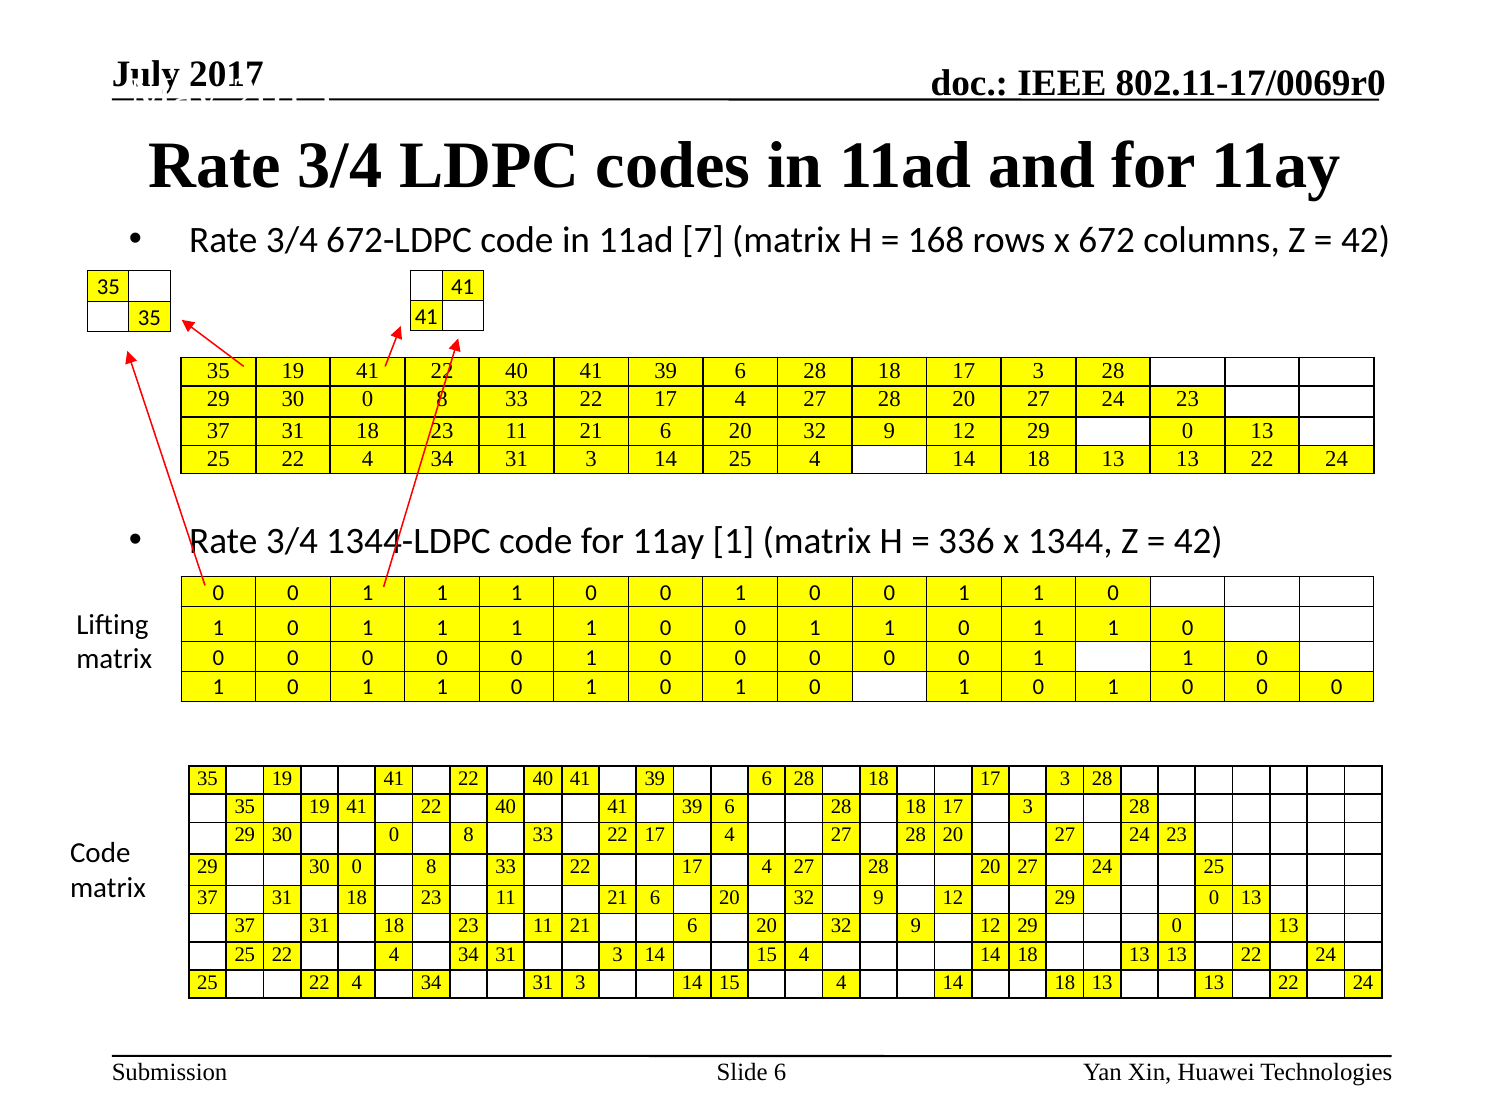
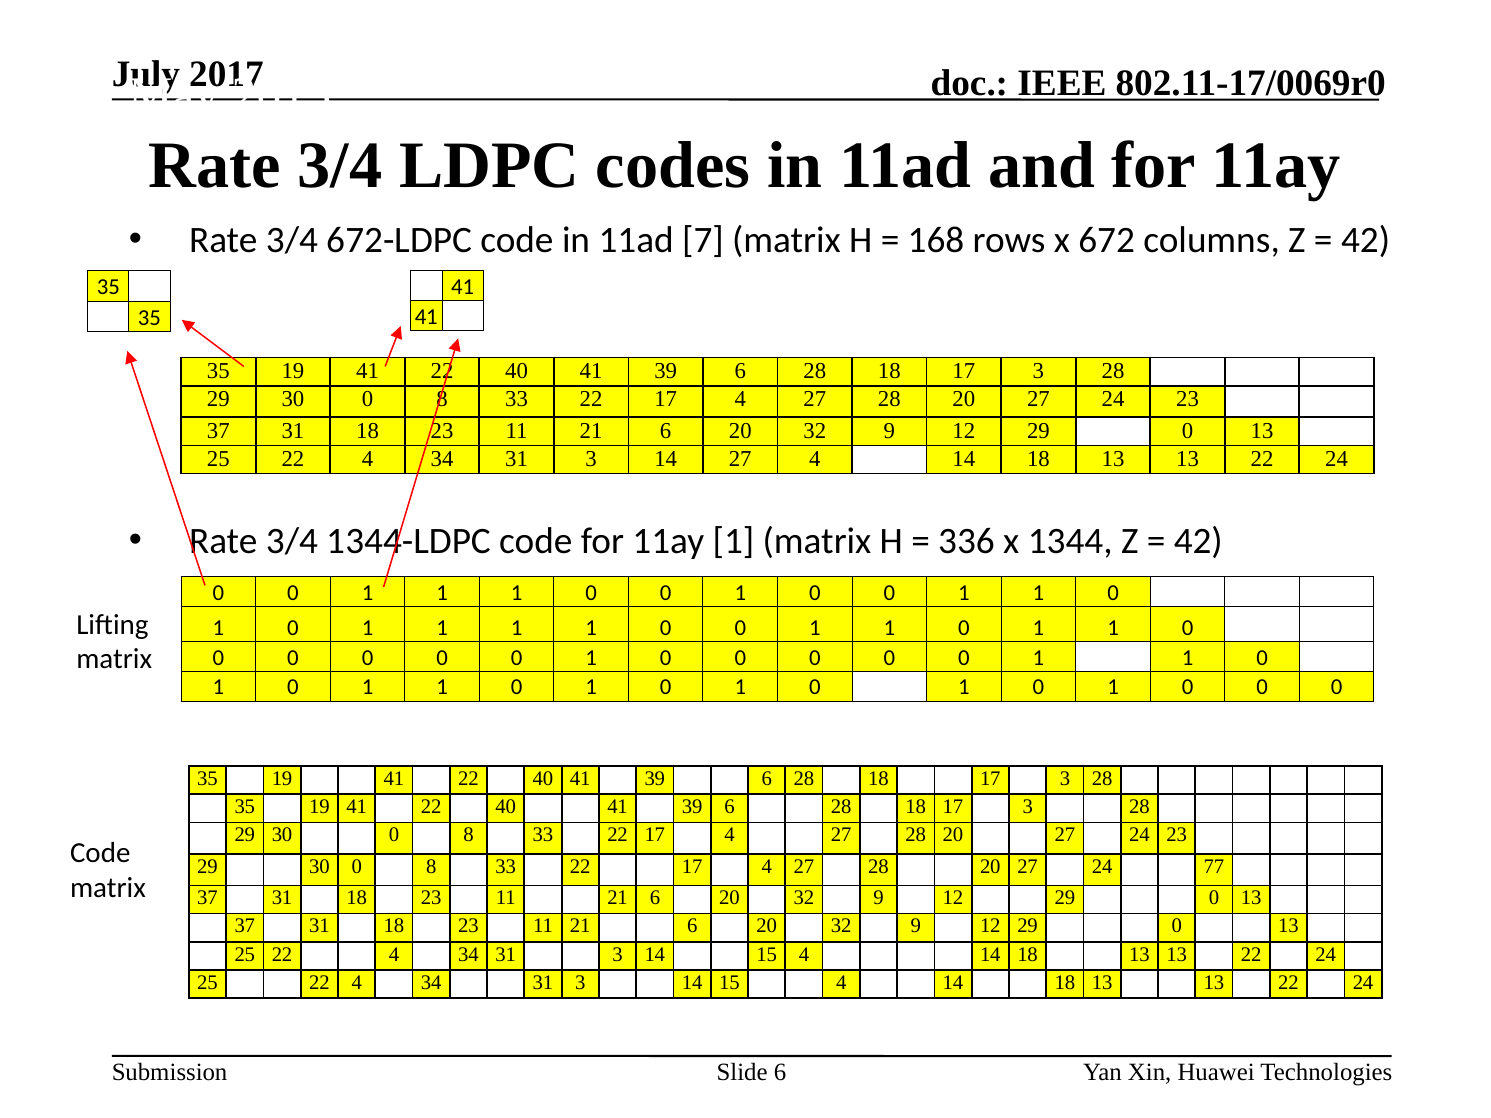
14 25: 25 -> 27 (740, 459)
27 24 25: 25 -> 77 (1214, 867)
